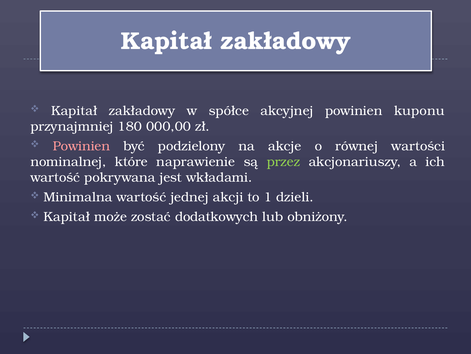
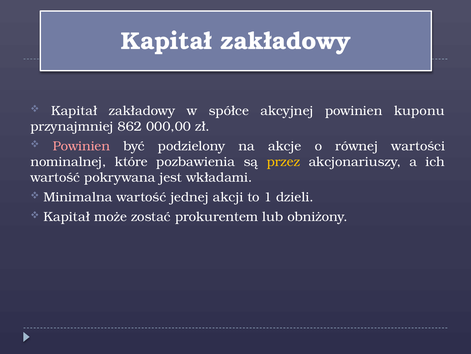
180: 180 -> 862 (130, 126)
naprawienie: naprawienie -> pozbawienia (196, 161)
przez colour: light green -> yellow (283, 161)
dodatkowych: dodatkowych -> prokurentem (217, 216)
